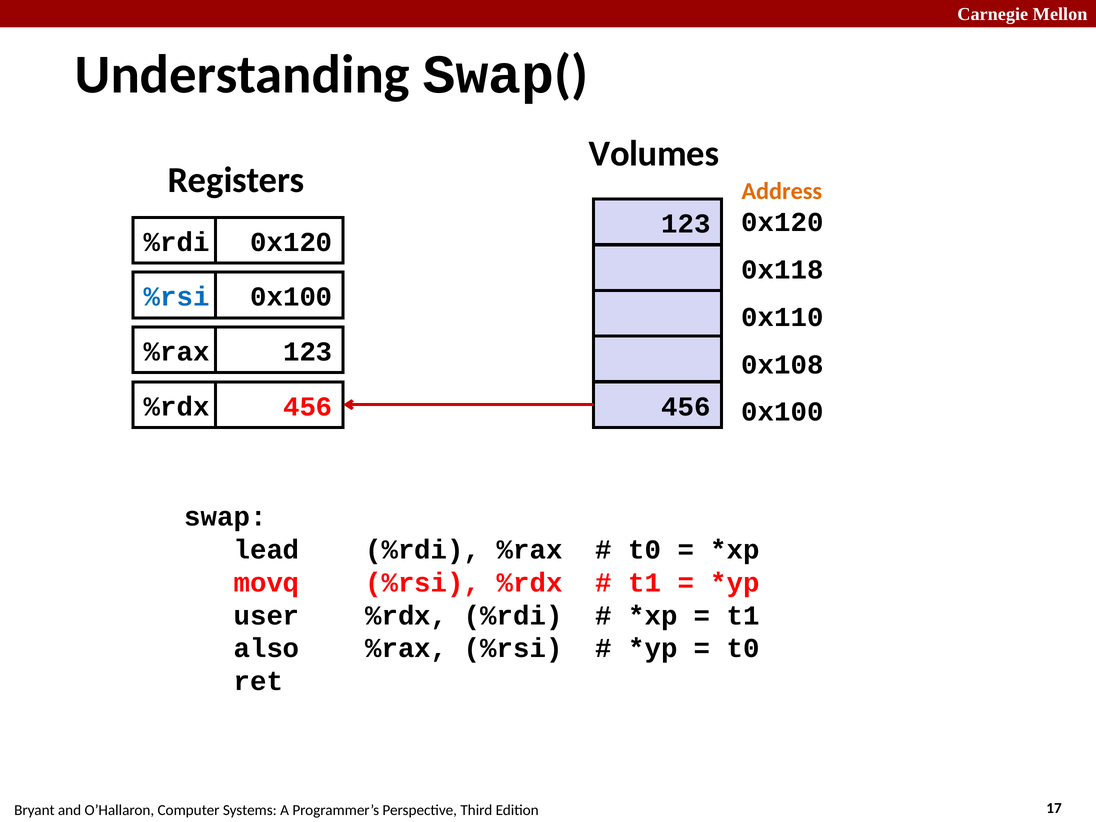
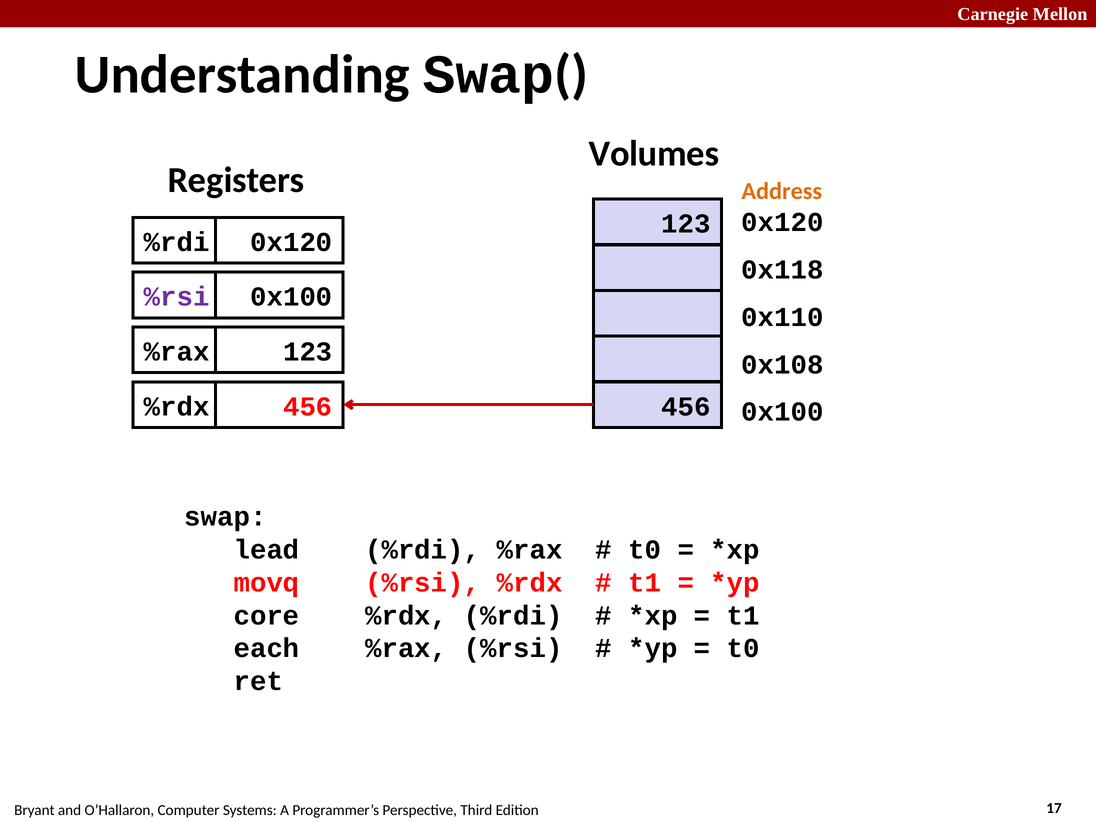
%rsi colour: blue -> purple (177, 297)
user: user -> core (267, 615)
also: also -> each (267, 648)
